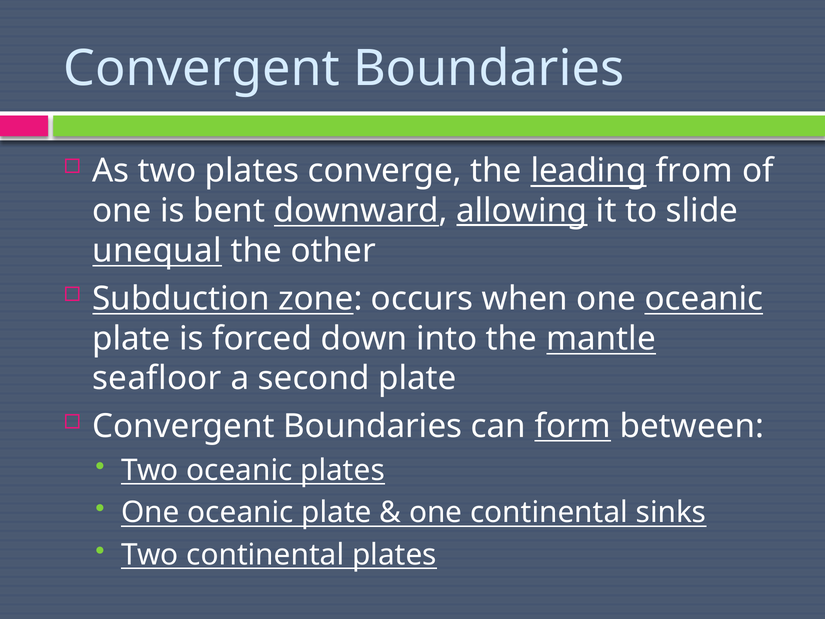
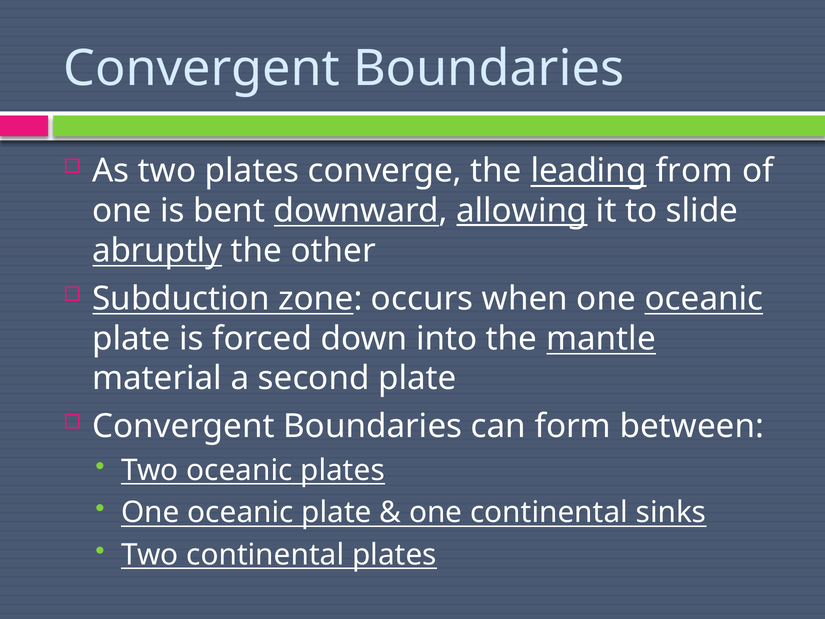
unequal: unequal -> abruptly (157, 251)
seafloor: seafloor -> material (157, 378)
form underline: present -> none (573, 426)
